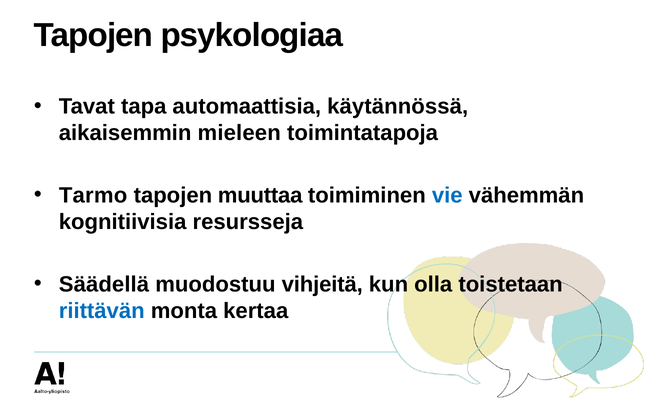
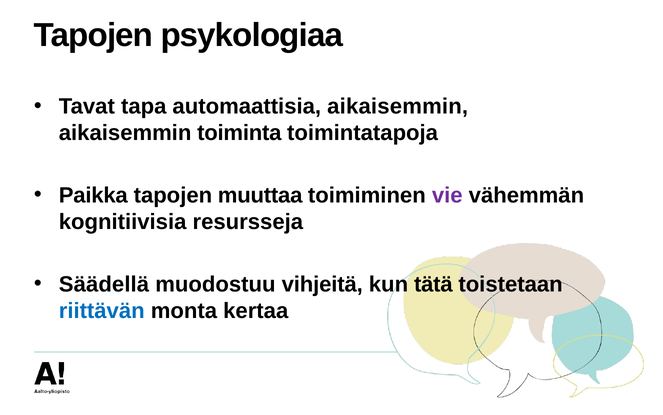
automaattisia käytännössä: käytännössä -> aikaisemmin (398, 106)
mieleen: mieleen -> toiminta (239, 133)
Tarmo: Tarmo -> Paikka (93, 195)
vie colour: blue -> purple (447, 195)
olla: olla -> tätä (433, 284)
